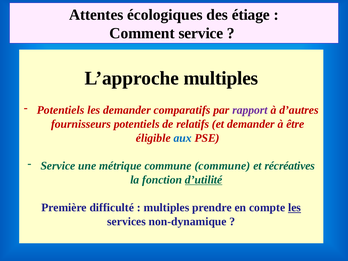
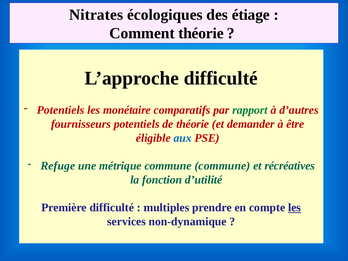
Attentes: Attentes -> Nitrates (96, 15)
Comment service: service -> théorie (201, 33)
L’approche multiples: multiples -> difficulté (221, 78)
les demander: demander -> monétaire (127, 110)
rapport colour: purple -> green (250, 110)
de relatifs: relatifs -> théorie (193, 124)
Service: Service -> Refuge (58, 166)
d’utilité underline: present -> none (204, 180)
